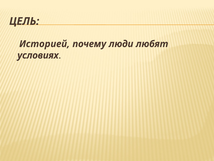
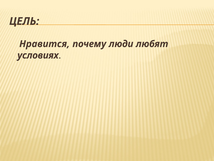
Историей: Историей -> Нравится (45, 44)
